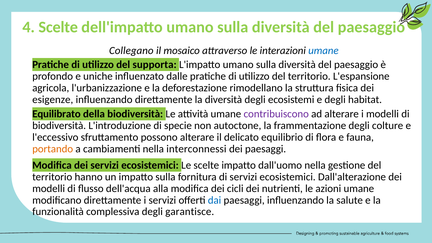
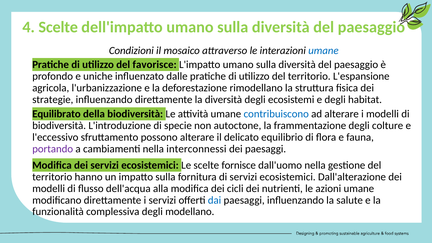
Collegano: Collegano -> Condizioni (131, 50)
supporta: supporta -> favorisce (155, 65)
esigenze: esigenze -> strategie (53, 100)
contribuiscono colour: purple -> blue (276, 114)
portando colour: orange -> purple (53, 149)
scelte impatto: impatto -> fornisce (239, 165)
garantisce: garantisce -> modellano (190, 212)
